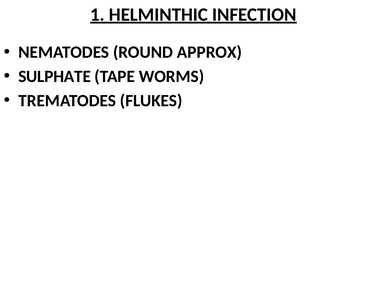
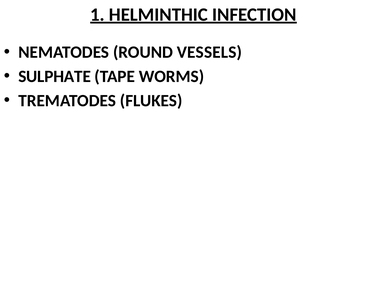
APPROX: APPROX -> VESSELS (209, 52)
